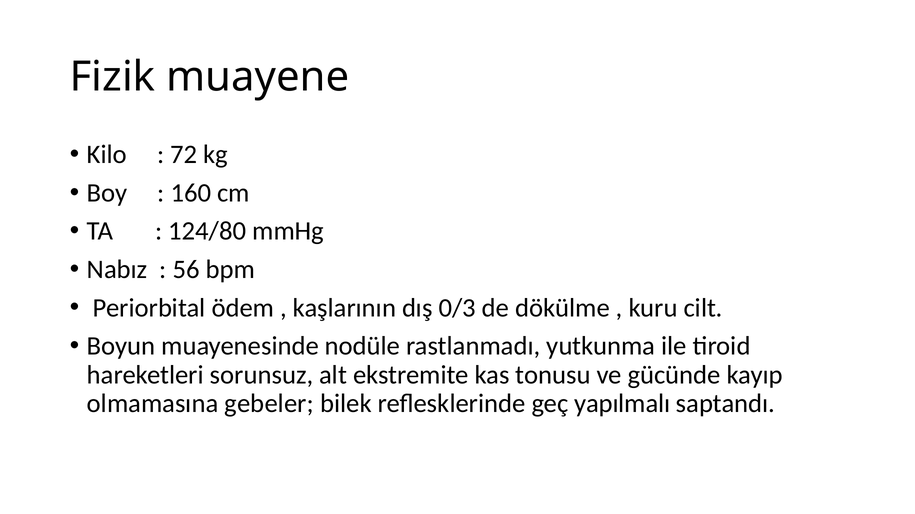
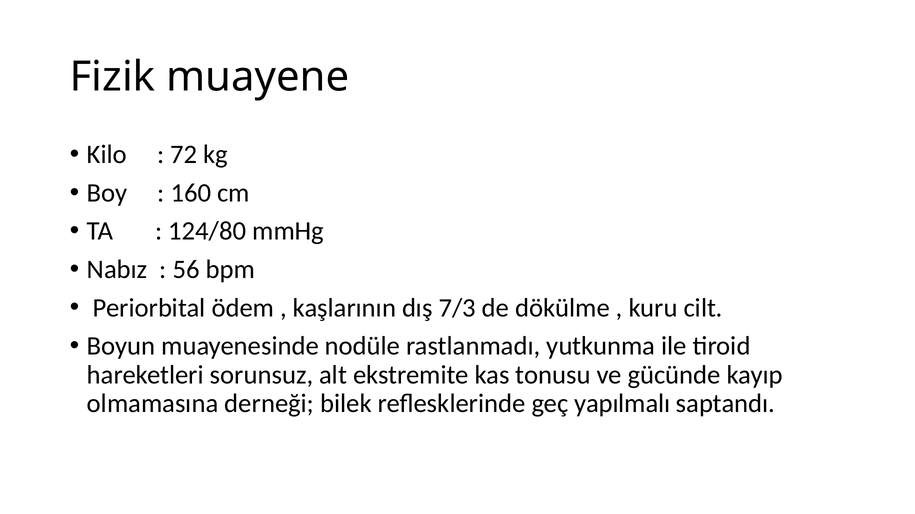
0/3: 0/3 -> 7/3 (457, 308)
gebeler: gebeler -> derneği (269, 404)
